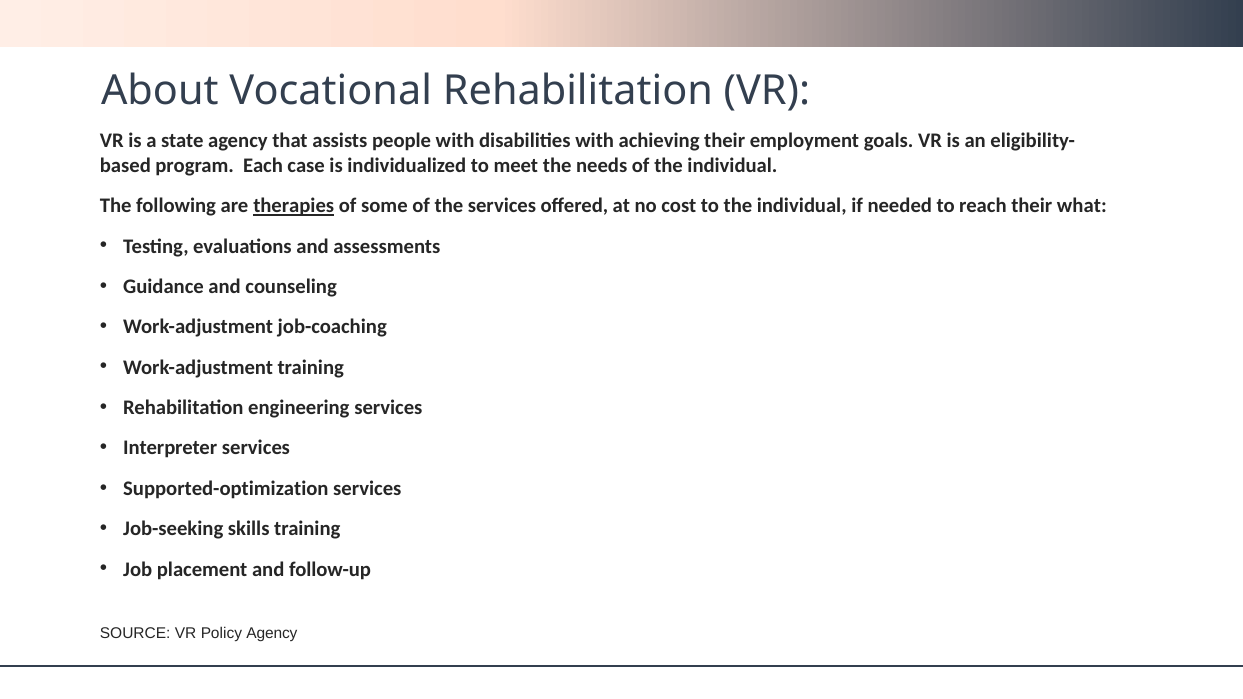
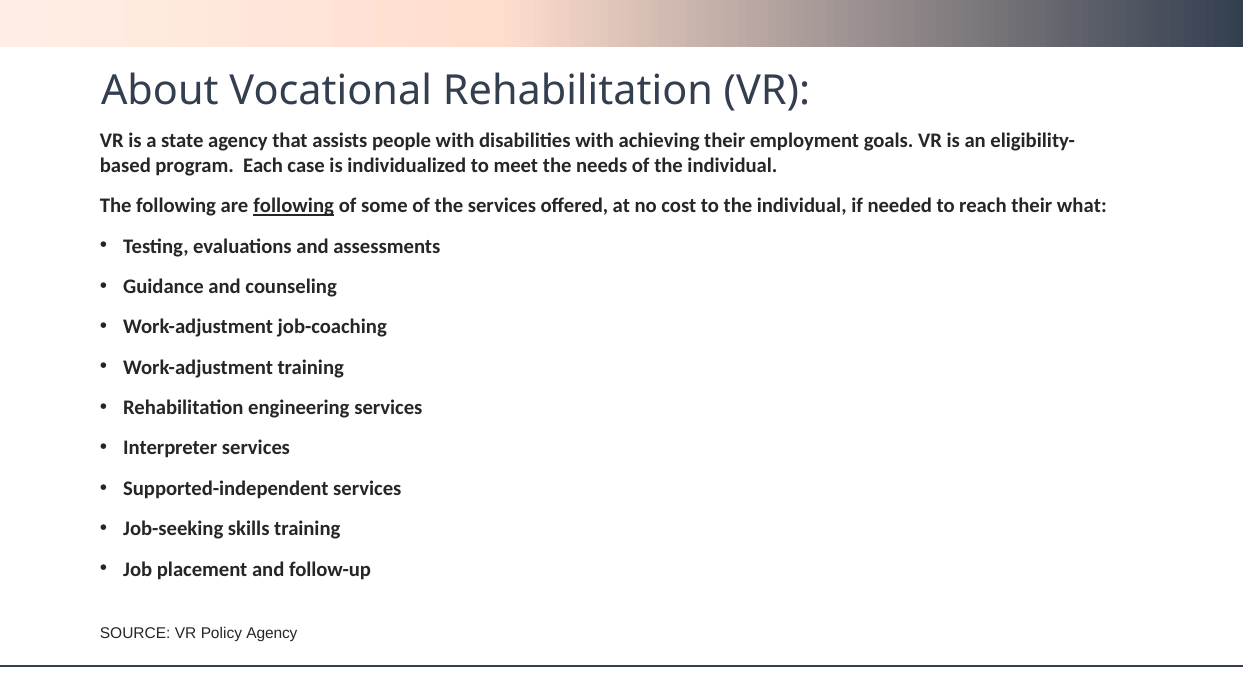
are therapies: therapies -> following (294, 206)
Supported-optimization: Supported-optimization -> Supported-independent (226, 489)
